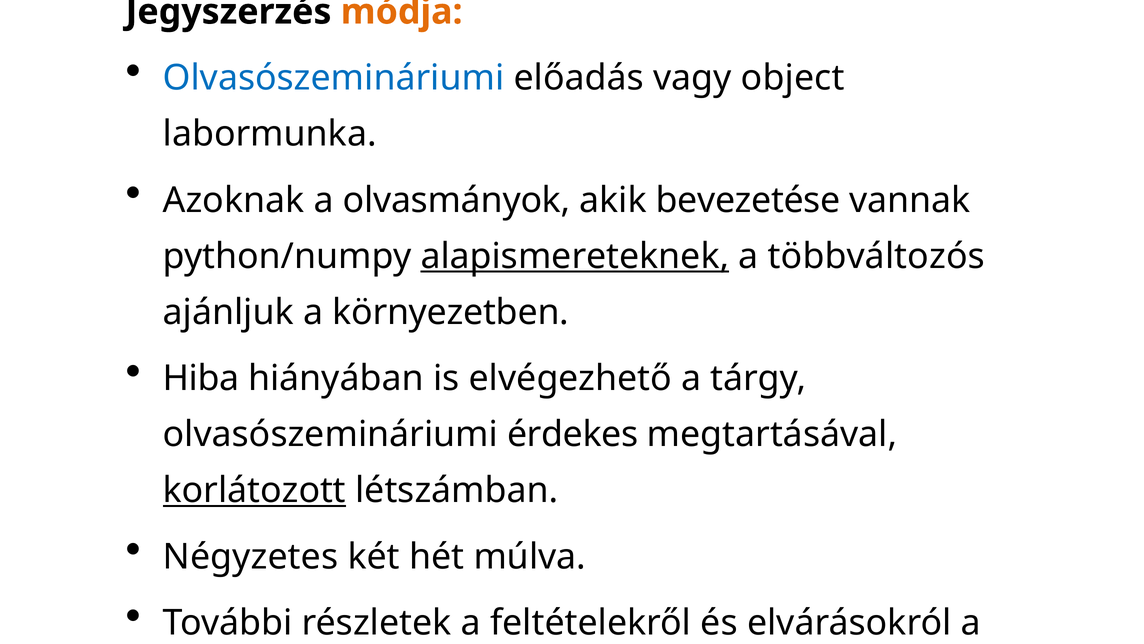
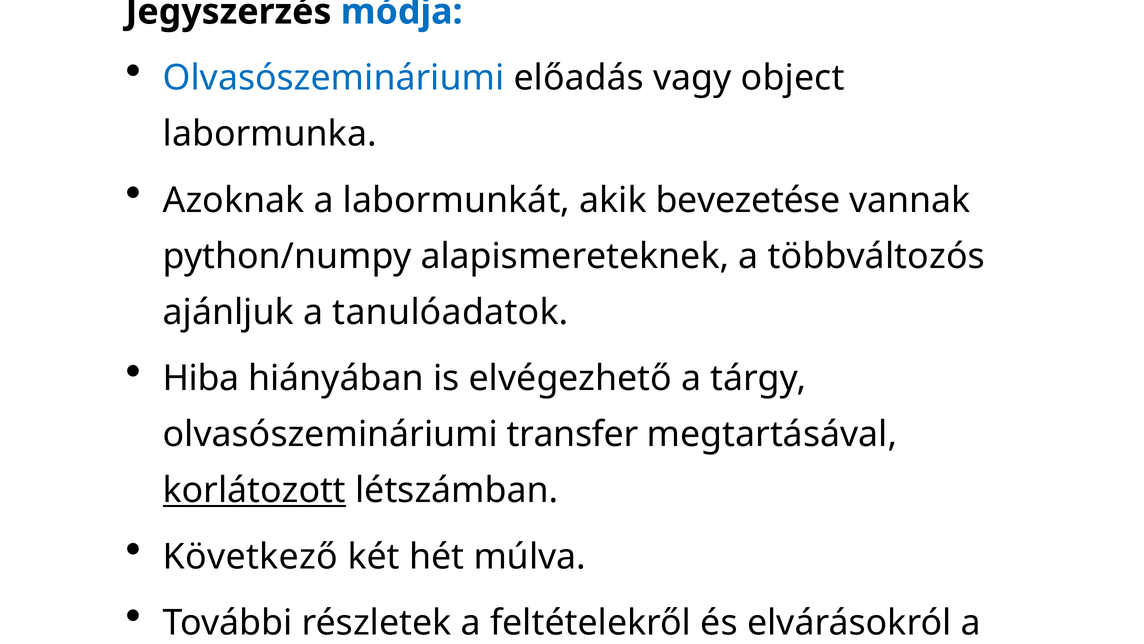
módja colour: orange -> blue (402, 12)
olvasmányok: olvasmányok -> labormunkát (456, 200)
alapismereteknek underline: present -> none (575, 256)
környezetben: környezetben -> tanulóadatok (451, 312)
érdekes: érdekes -> transfer (573, 434)
Négyzetes: Négyzetes -> Következő (250, 556)
